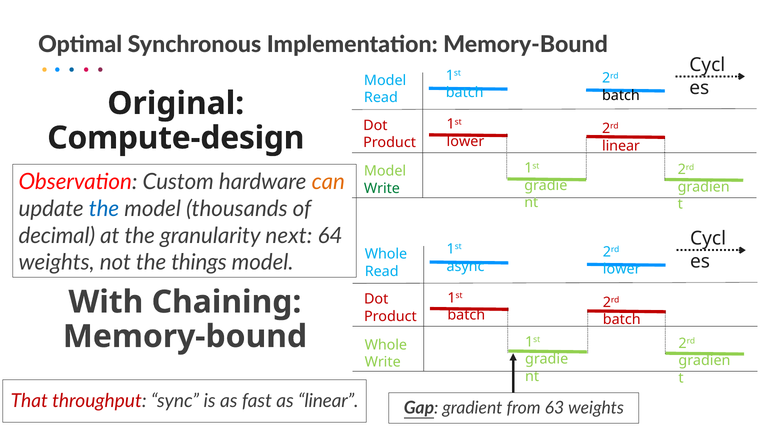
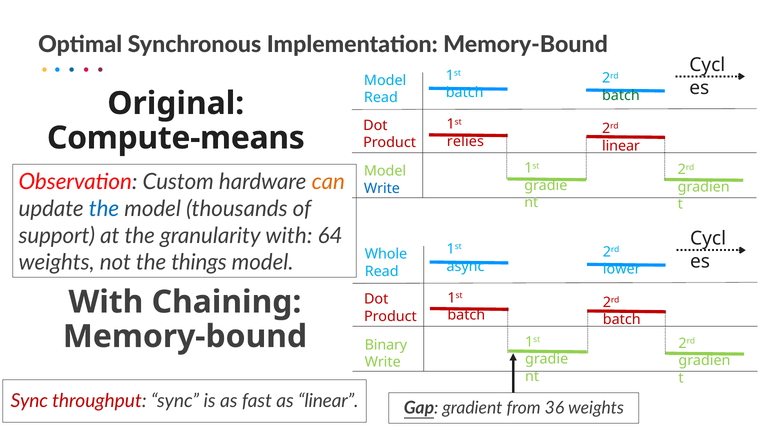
batch colour: black -> green (621, 95)
Compute-design: Compute-design -> Compute-means (176, 138)
lower: lower -> relies (465, 141)
Write colour: green -> blue (382, 188)
decimal: decimal -> support (57, 236)
granularity next: next -> with (289, 236)
Whole: Whole -> Binary (386, 345)
That: That -> Sync (29, 401)
63: 63 -> 36 (554, 408)
